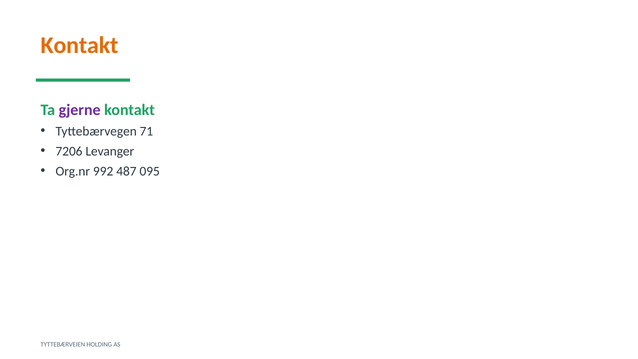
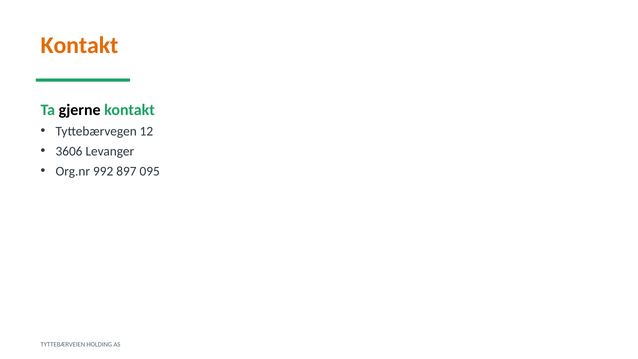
gjerne colour: purple -> black (80, 110)
71: 71 -> 12 (146, 131)
7206: 7206 -> 3606 (69, 151)
487: 487 -> 897 (126, 171)
